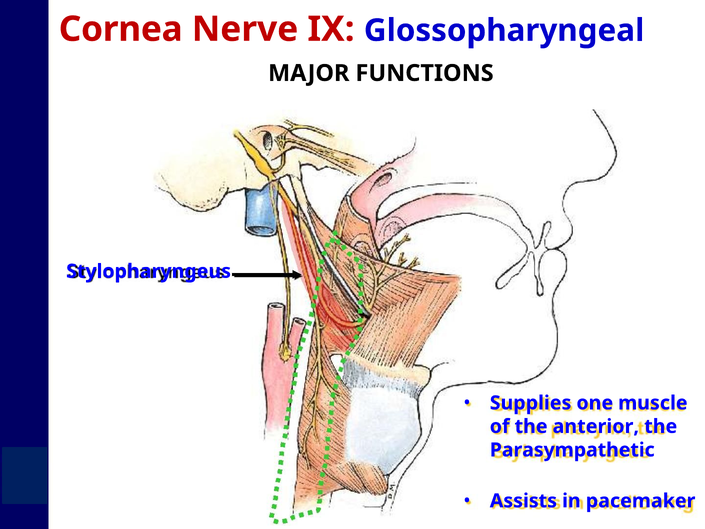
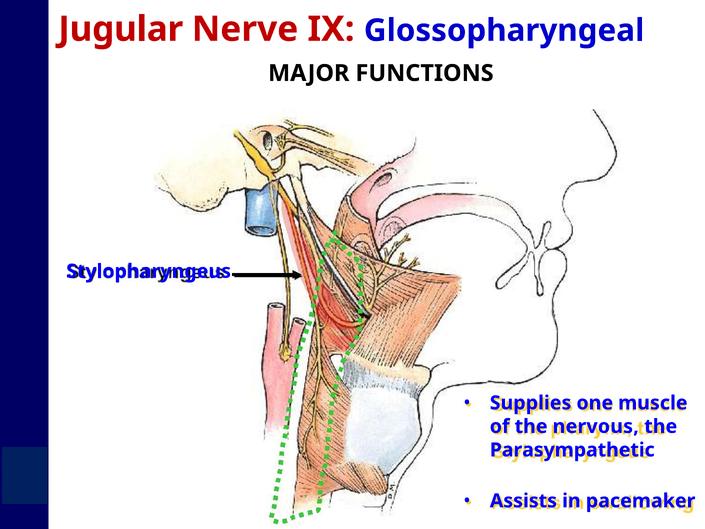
Cornea: Cornea -> Jugular (121, 29)
anterior: anterior -> nervous (596, 426)
